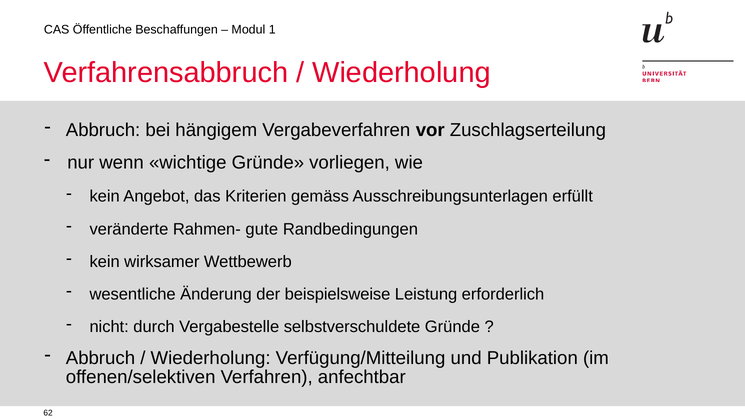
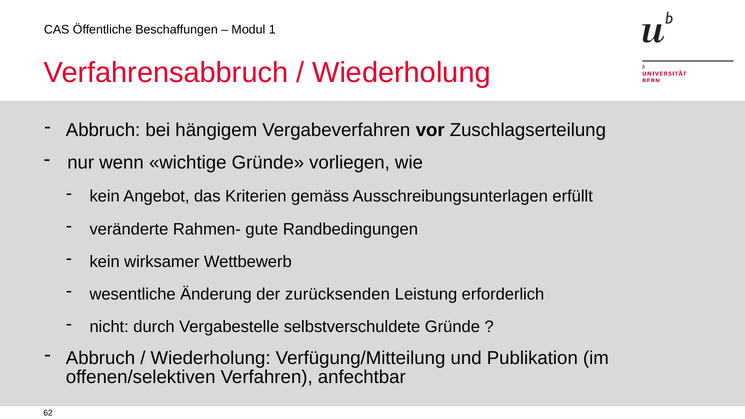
beispielsweise: beispielsweise -> zurücksenden (337, 294)
